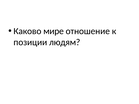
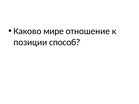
людям: людям -> способ (65, 42)
